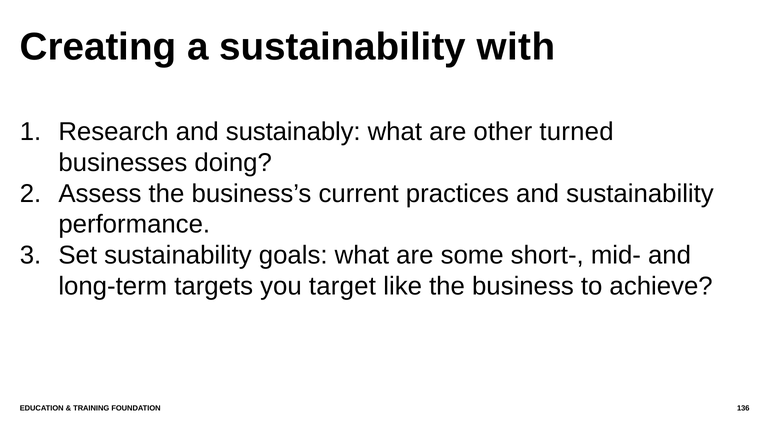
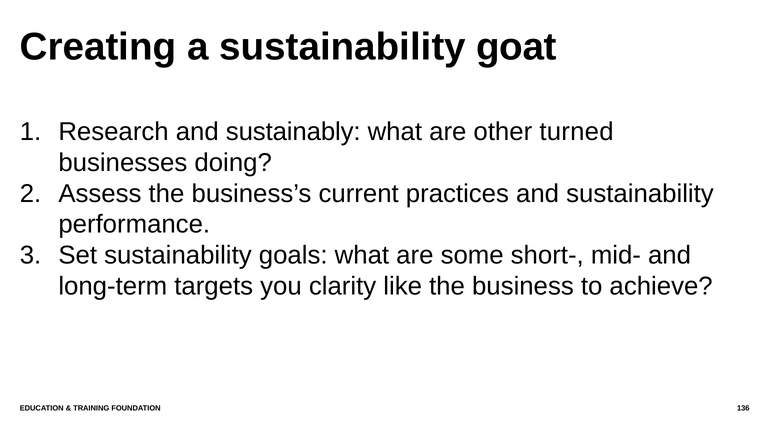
with: with -> goat (516, 47)
target: target -> clarity (343, 286)
